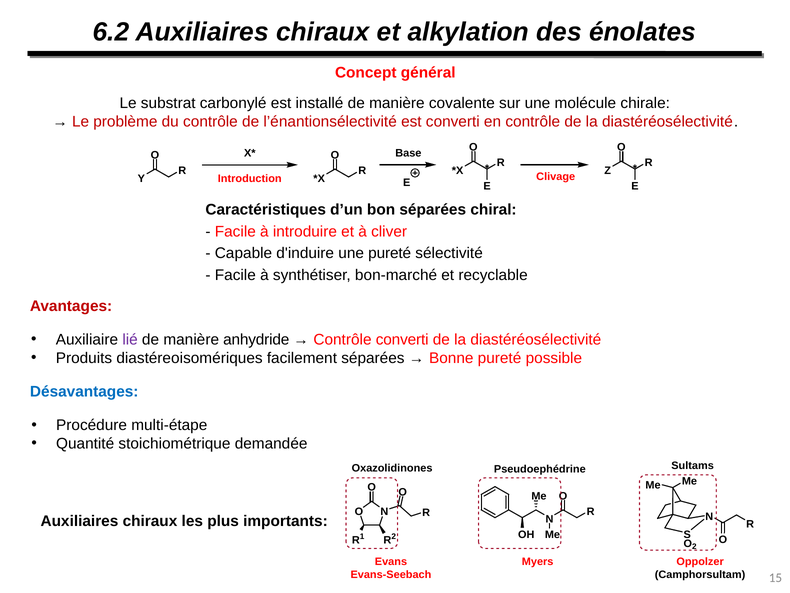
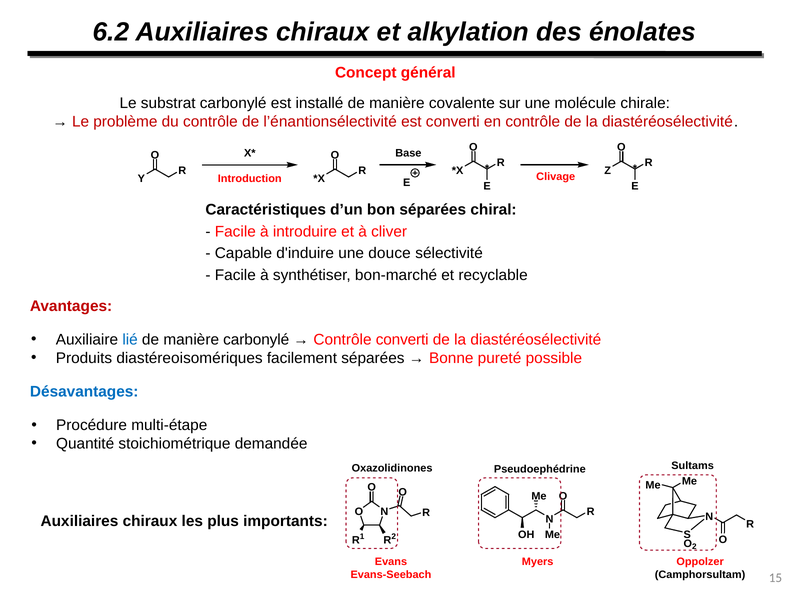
une pureté: pureté -> douce (390, 253)
lié colour: purple -> blue (130, 339)
manière anhydride: anhydride -> carbonylé (256, 339)
